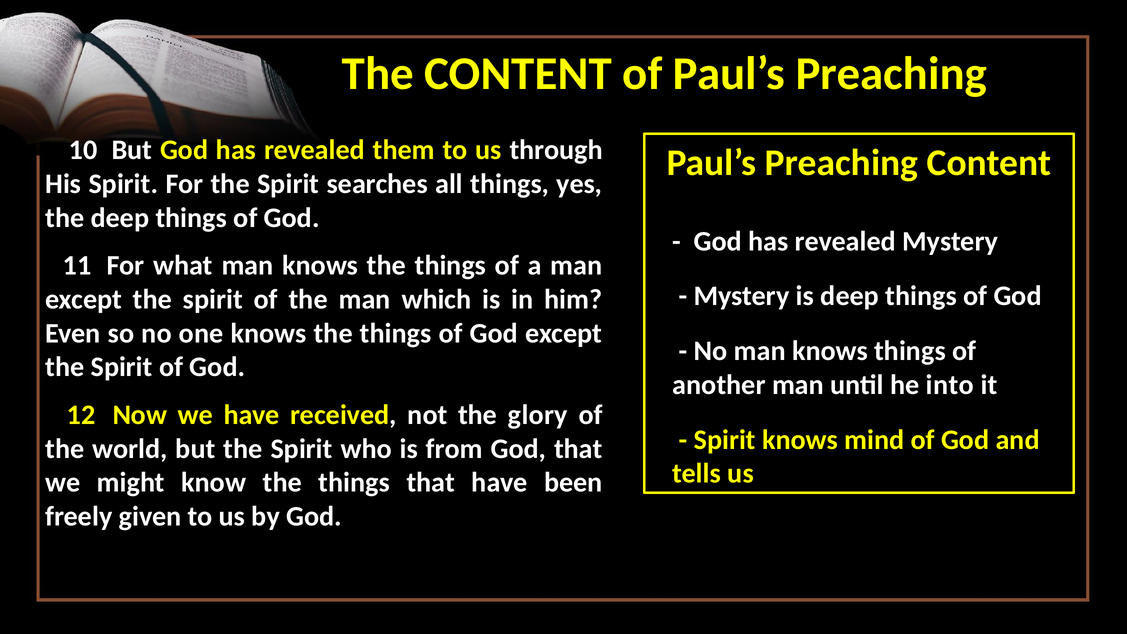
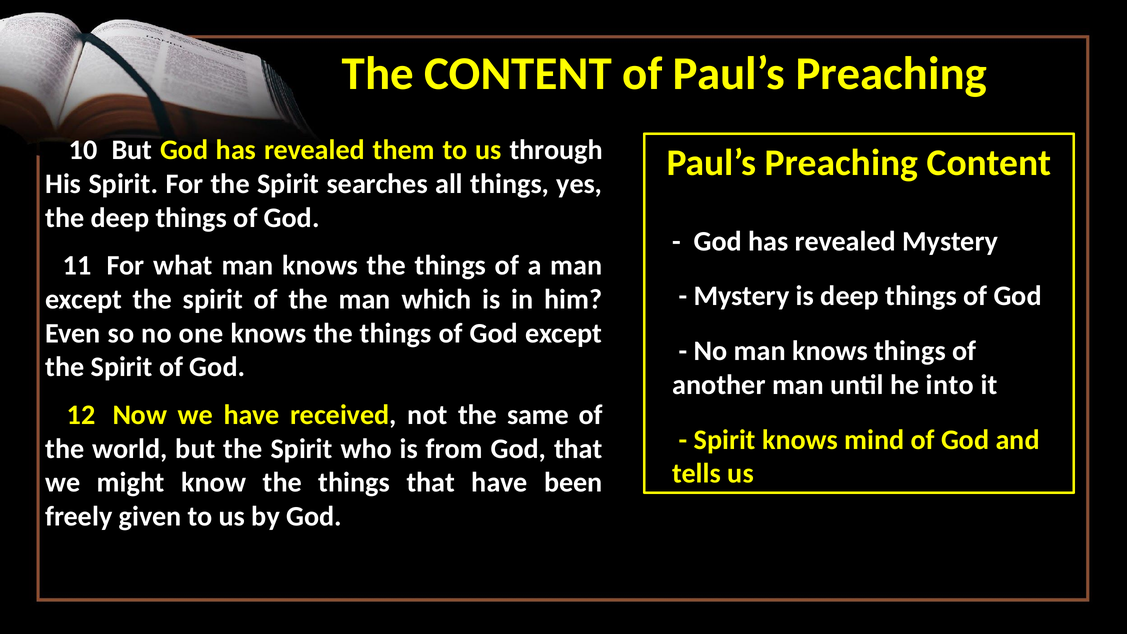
glory: glory -> same (538, 415)
